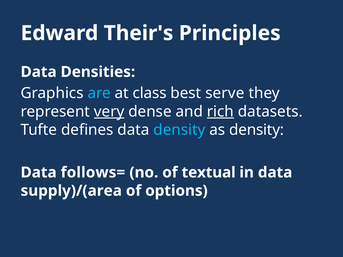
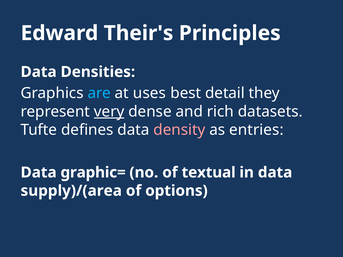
class: class -> uses (149, 93)
serve: serve -> detail (225, 93)
rich underline: present -> none (220, 112)
density colour: light blue -> pink (179, 130)
as density: density -> entries (256, 130)
follows=: follows= -> graphic= (93, 173)
